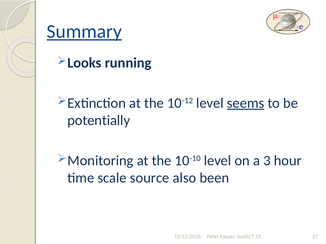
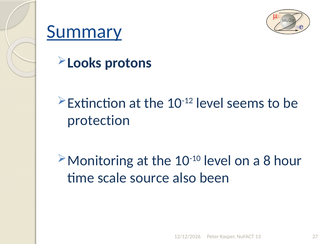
running: running -> protons (128, 63)
seems underline: present -> none (246, 103)
potentially: potentially -> protection (99, 121)
3: 3 -> 8 (267, 161)
